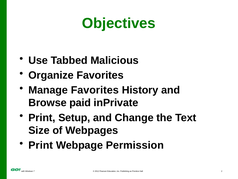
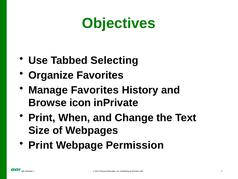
Malicious: Malicious -> Selecting (115, 60)
paid: paid -> icon (80, 103)
Setup: Setup -> When (74, 117)
